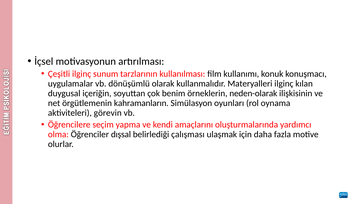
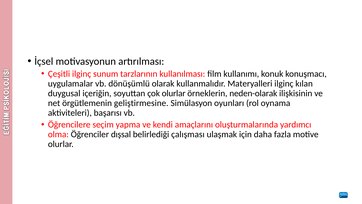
çok benim: benim -> olurlar (174, 93)
kahramanların: kahramanların -> geliştirmesine (141, 103)
görevin: görevin -> başarısı (108, 113)
